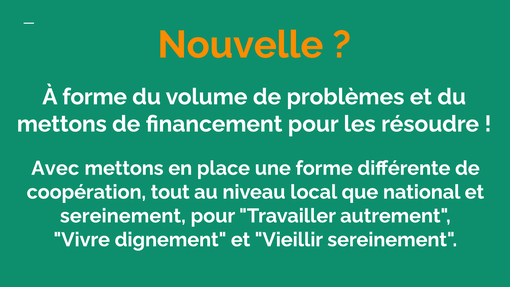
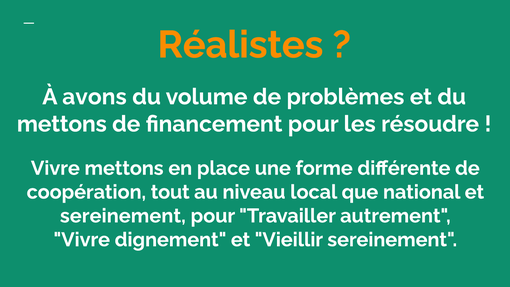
Nouvelle: Nouvelle -> Réalistes (240, 45)
À forme: forme -> avons (94, 97)
Avec: Avec -> Vivre (55, 168)
